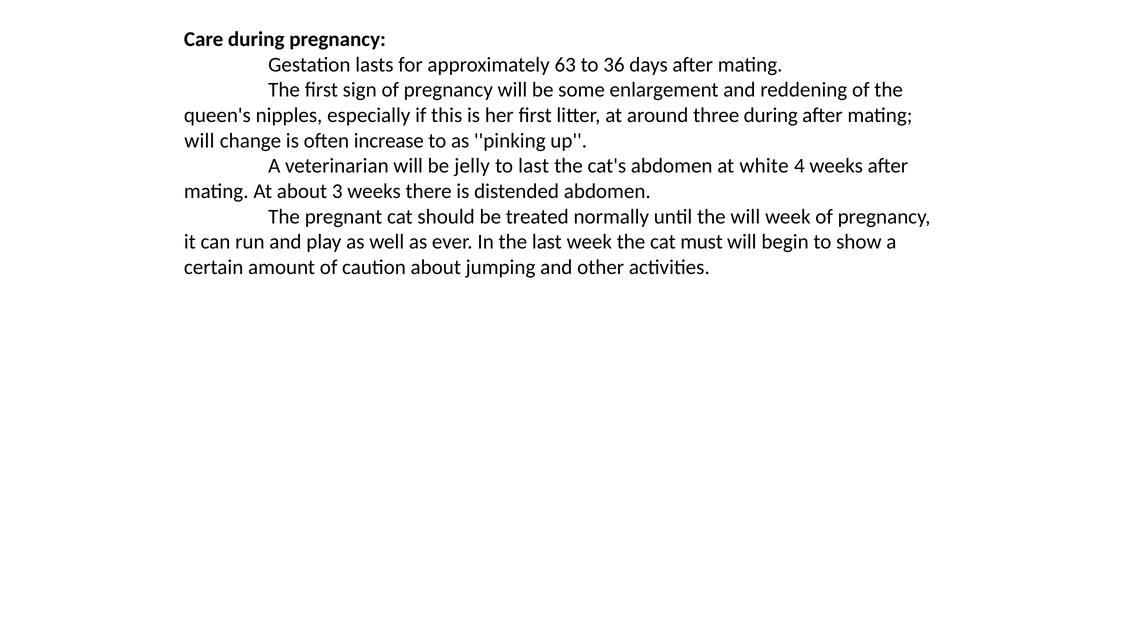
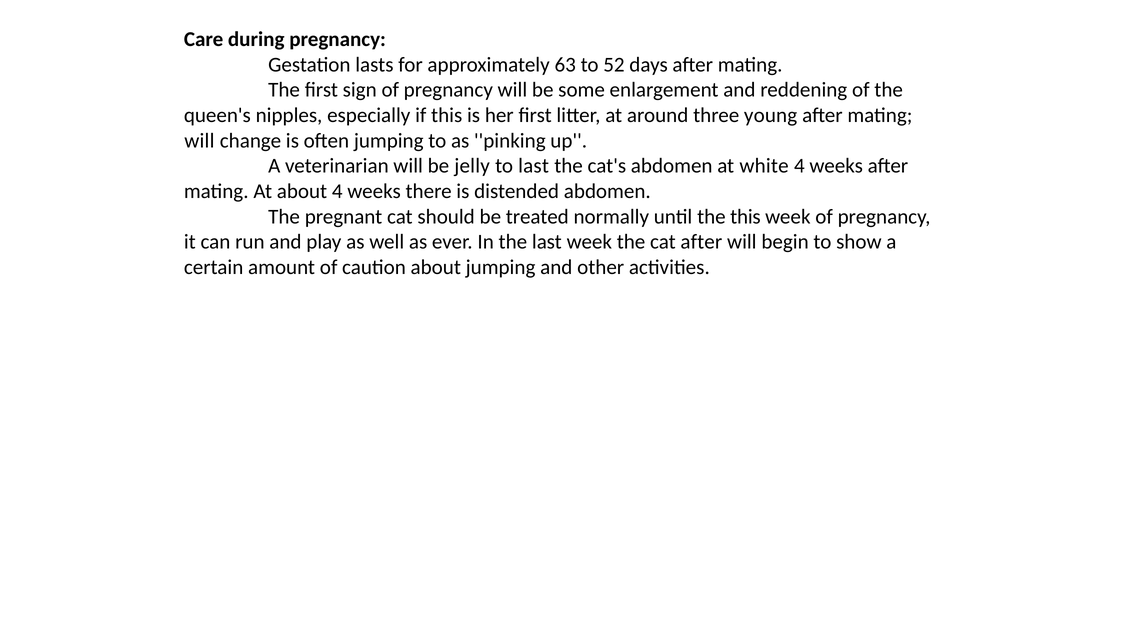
36: 36 -> 52 (614, 65)
three during: during -> young (771, 115)
often increase: increase -> jumping (389, 140)
about 3: 3 -> 4 (337, 191)
the will: will -> this (745, 216)
cat must: must -> after (701, 242)
